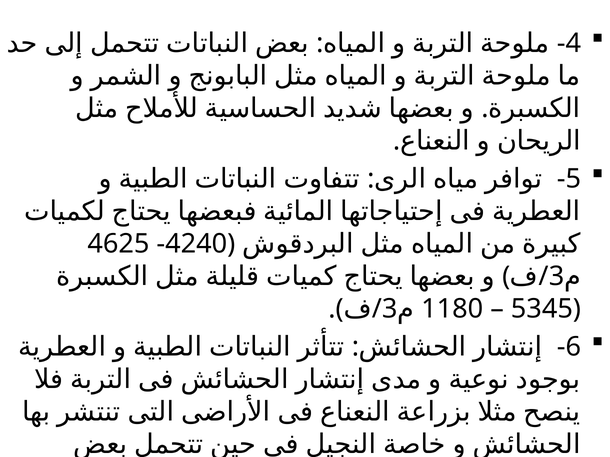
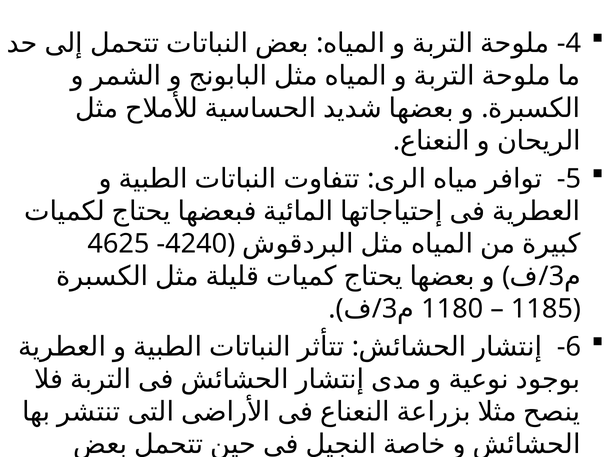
5345: 5345 -> 1185 (542, 309)
